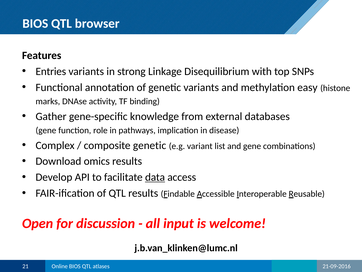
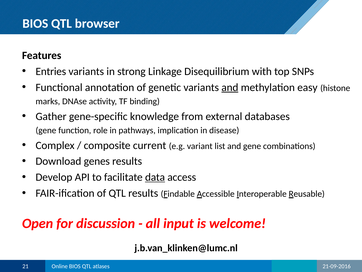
and underline: none -> present (230, 87)
composite genetic: genetic -> current (150, 145)
omics: omics -> genes (97, 161)
